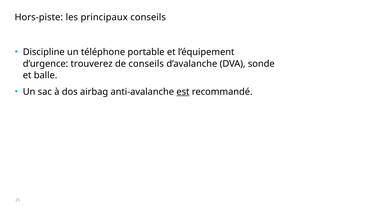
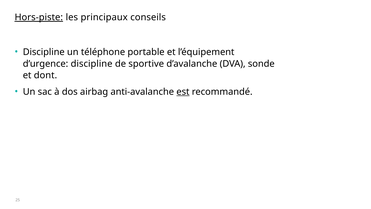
Hors-piste underline: none -> present (39, 17)
d’urgence trouverez: trouverez -> discipline (92, 64)
de conseils: conseils -> sportive (146, 64)
balle: balle -> dont (45, 75)
